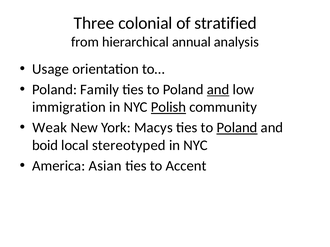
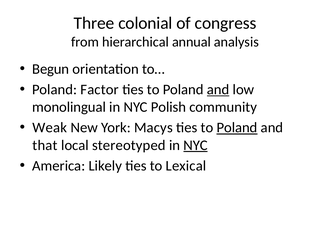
stratified: stratified -> congress (226, 23)
Usage: Usage -> Begun (51, 69)
Family: Family -> Factor (100, 90)
immigration: immigration -> monolingual (69, 107)
Polish underline: present -> none (168, 107)
boid: boid -> that (45, 146)
NYC underline: none -> present (196, 146)
Asian: Asian -> Likely (105, 166)
Accent: Accent -> Lexical (186, 166)
